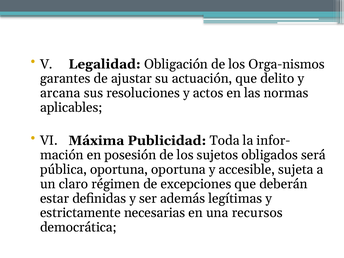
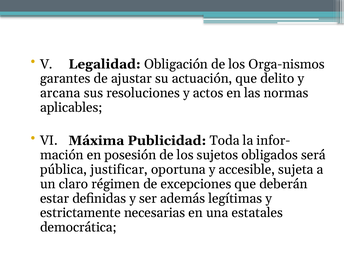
pública oportuna: oportuna -> justificar (119, 169)
recursos: recursos -> estatales (257, 213)
